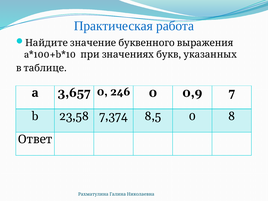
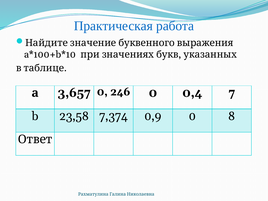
0,9: 0,9 -> 0,4 (192, 93)
8,5: 8,5 -> 0,9 (153, 116)
